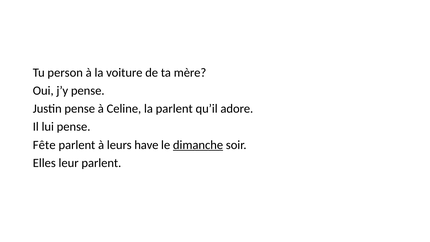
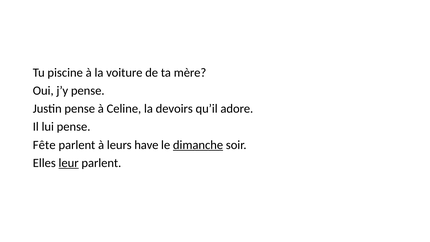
person: person -> piscine (65, 73)
la parlent: parlent -> devoirs (174, 109)
leur underline: none -> present (69, 163)
